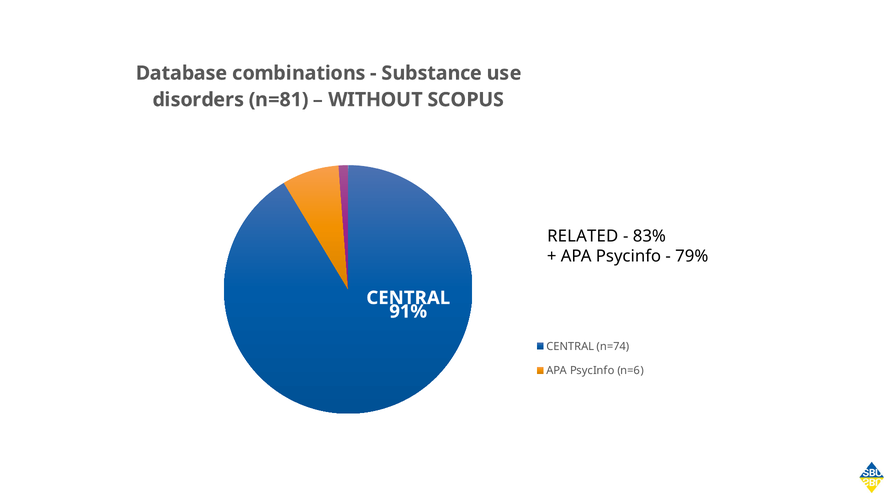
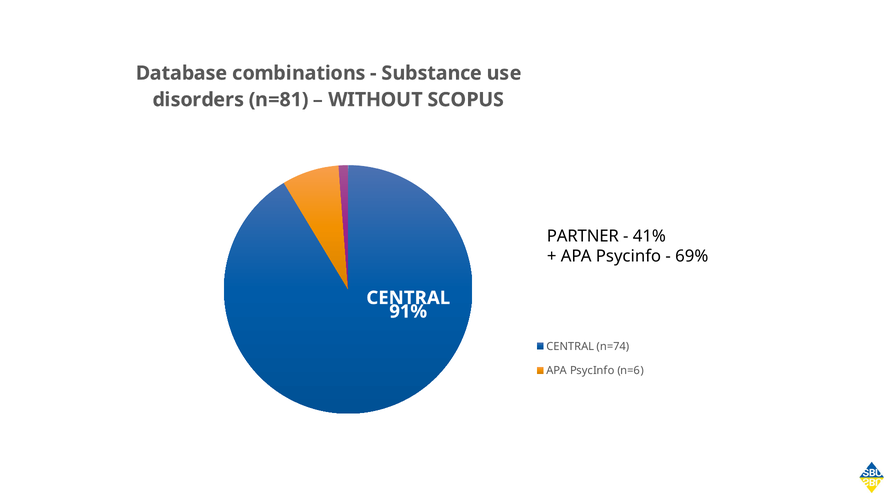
RELATED: RELATED -> PARTNER (583, 236)
83%: 83% -> 41% (649, 236)
79%: 79% -> 69% (692, 256)
